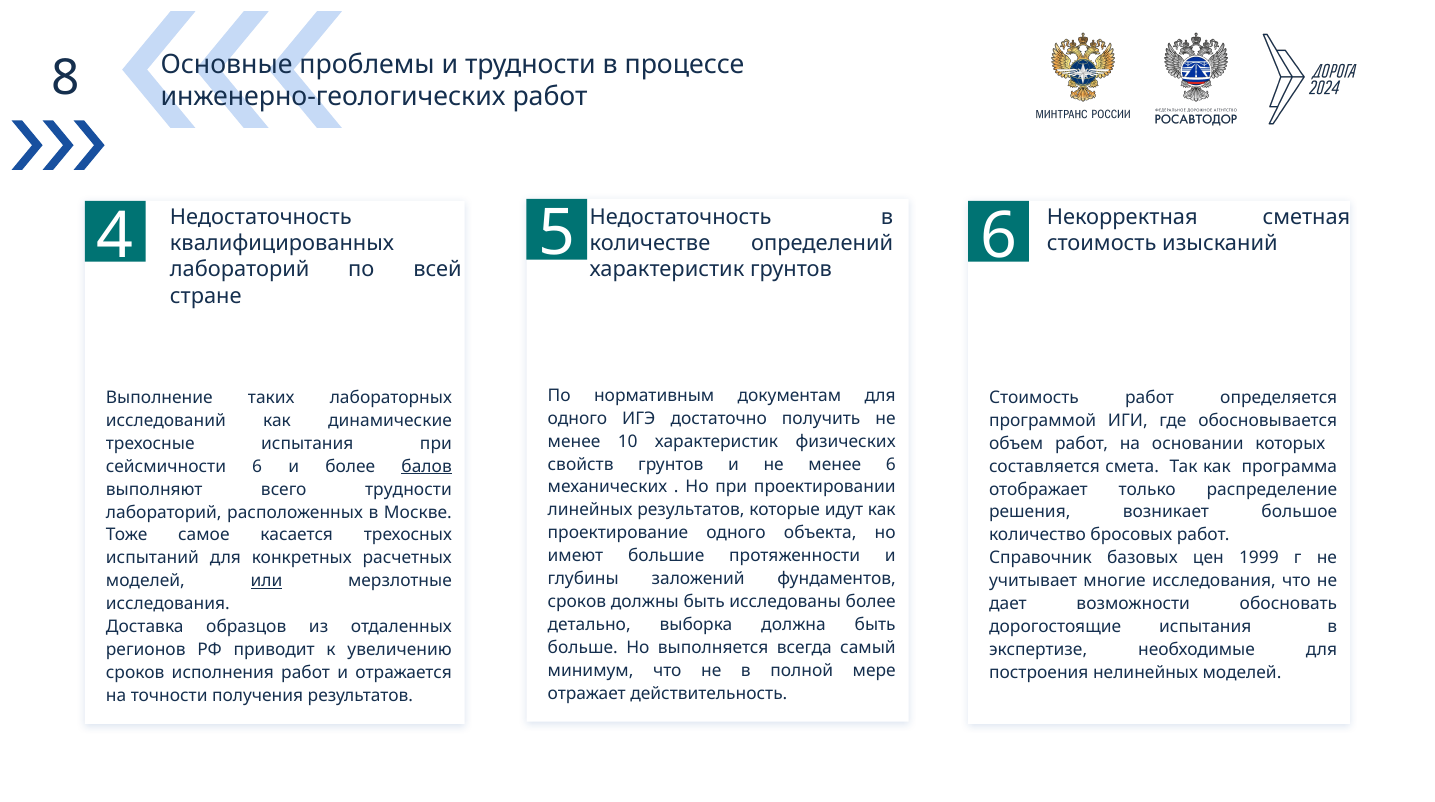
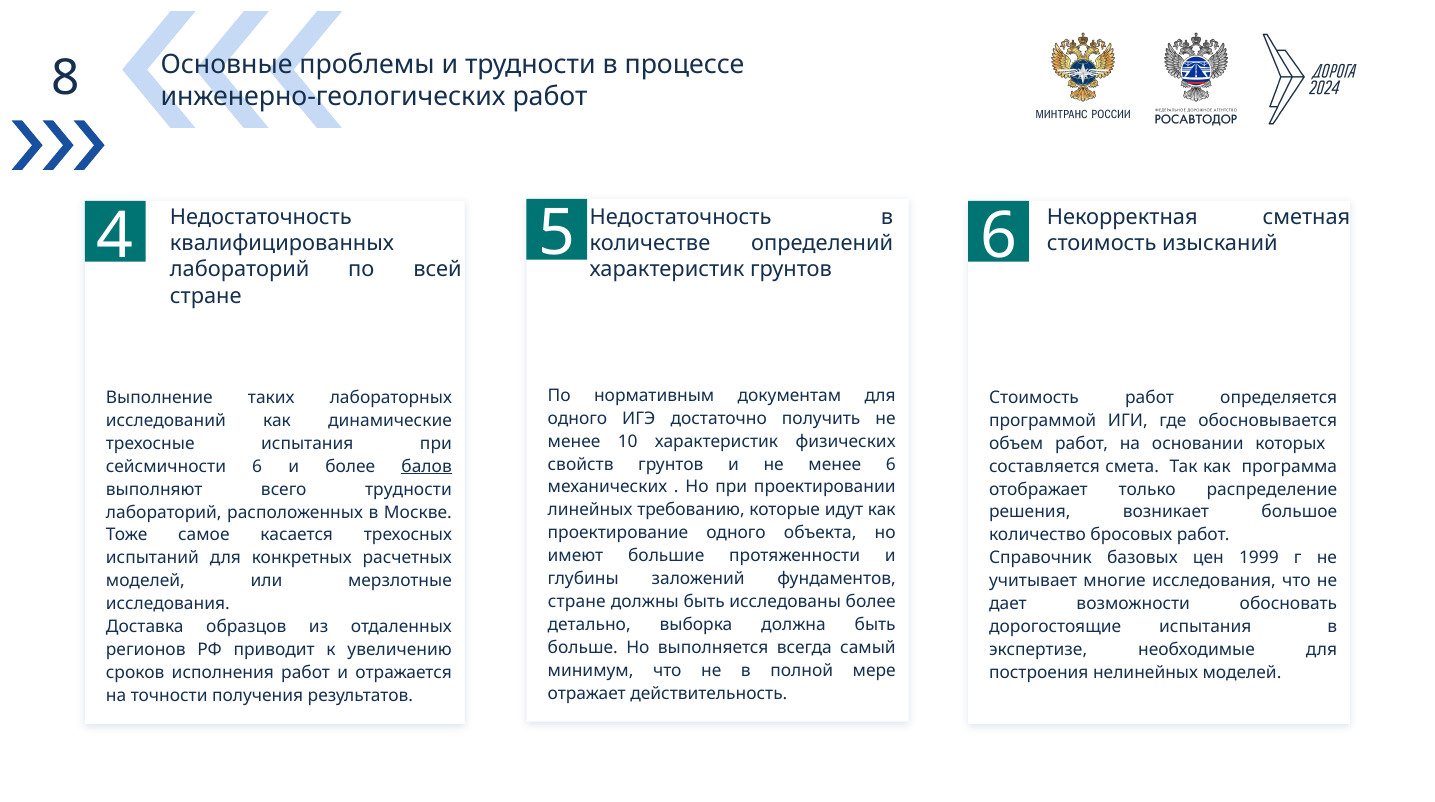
линейных результатов: результатов -> требованию (691, 510)
или underline: present -> none (266, 581)
сроков: сроков -> стране (577, 602)
